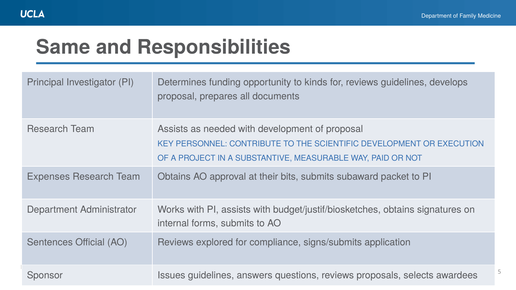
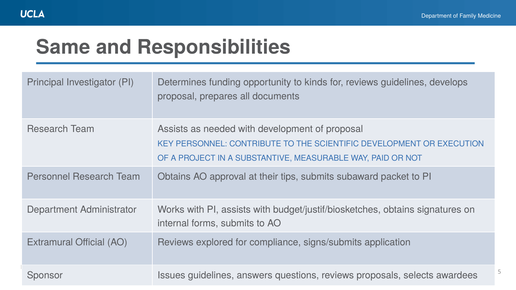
Expenses: Expenses -> Personnel (48, 177)
bits: bits -> tips (290, 177)
Sentences: Sentences -> Extramural (50, 243)
